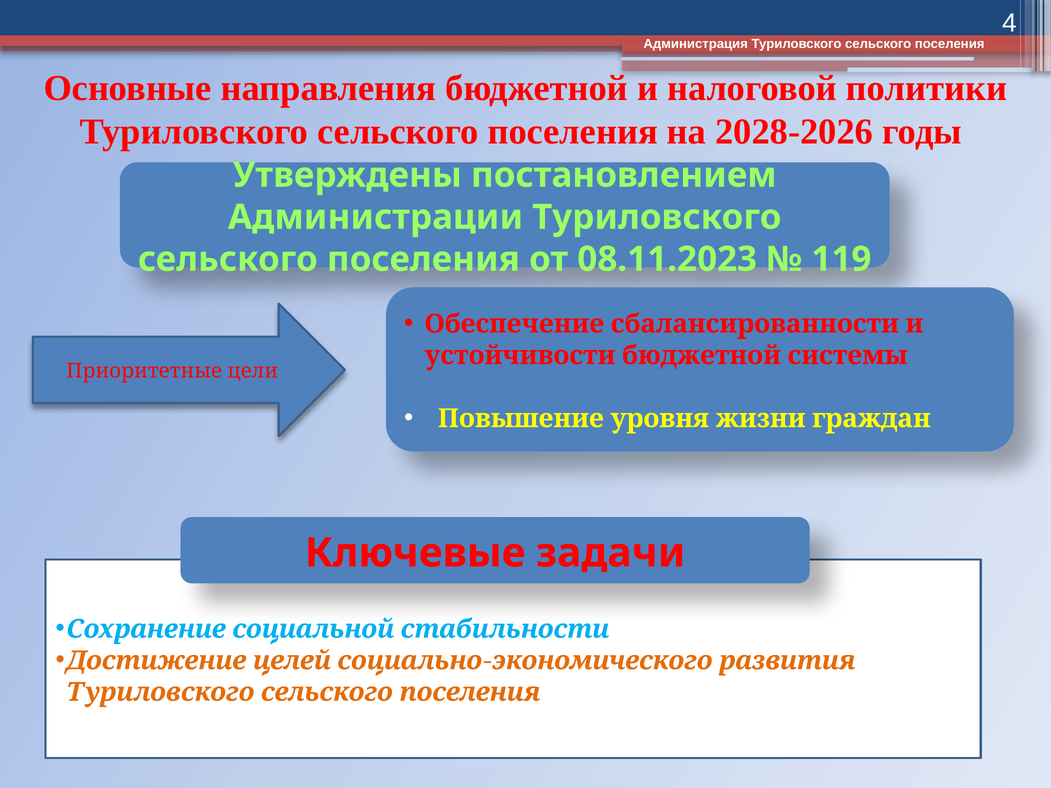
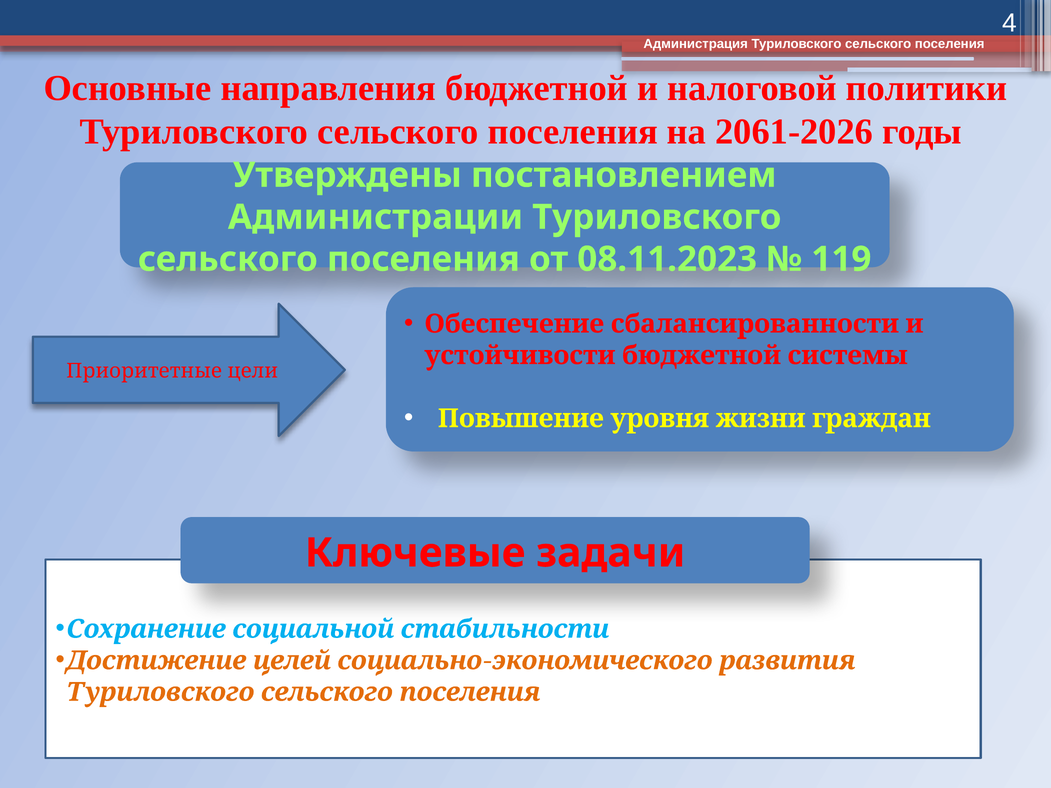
2028-2026: 2028-2026 -> 2061-2026 (794, 132)
